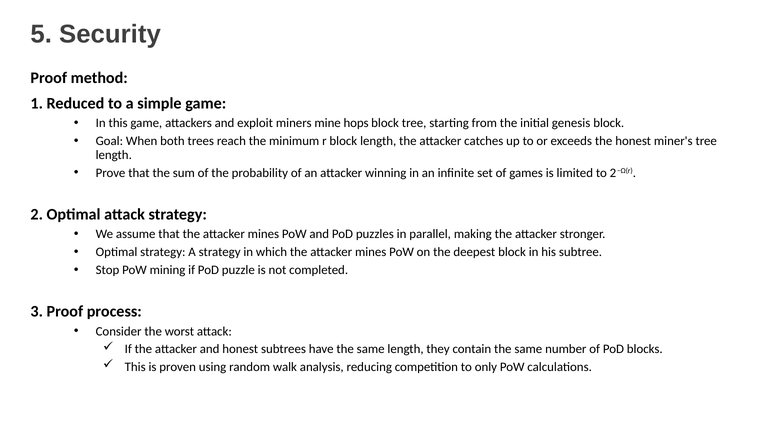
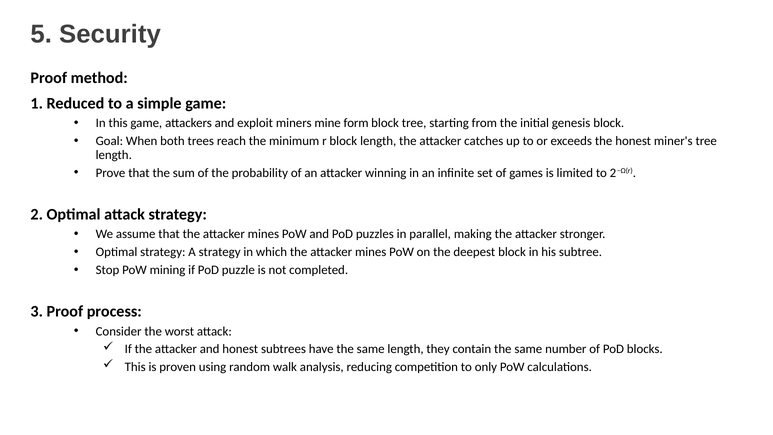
hops: hops -> form (356, 123)
